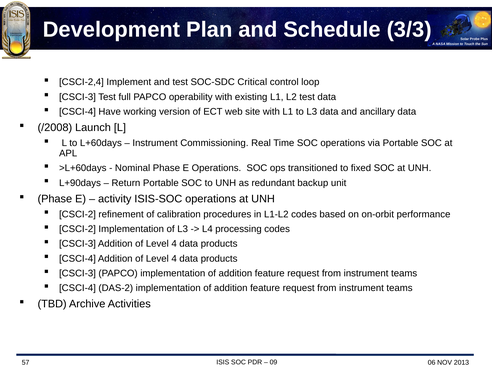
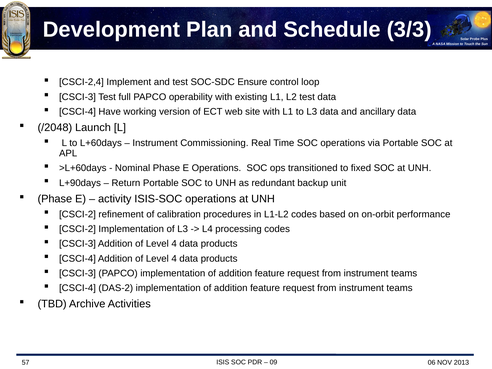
Critical: Critical -> Ensure (252, 82)
/2008: /2008 -> /2048 (55, 127)
